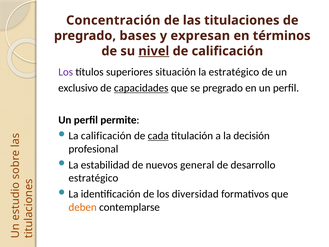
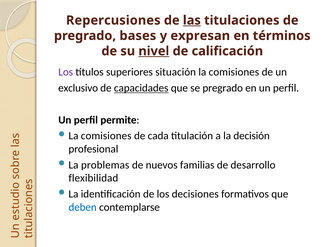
Concentración: Concentración -> Repercusiones (113, 20)
las underline: none -> present (192, 20)
la estratégico: estratégico -> comisiones (234, 72)
calificación: calificación -> comisiones (106, 136)
cada underline: present -> none (158, 136)
estabilidad: estabilidad -> problemas (105, 165)
general: general -> familias (197, 165)
estratégico: estratégico -> flexibilidad (93, 178)
diversidad: diversidad -> decisiones (195, 194)
deben colour: orange -> blue (83, 207)
